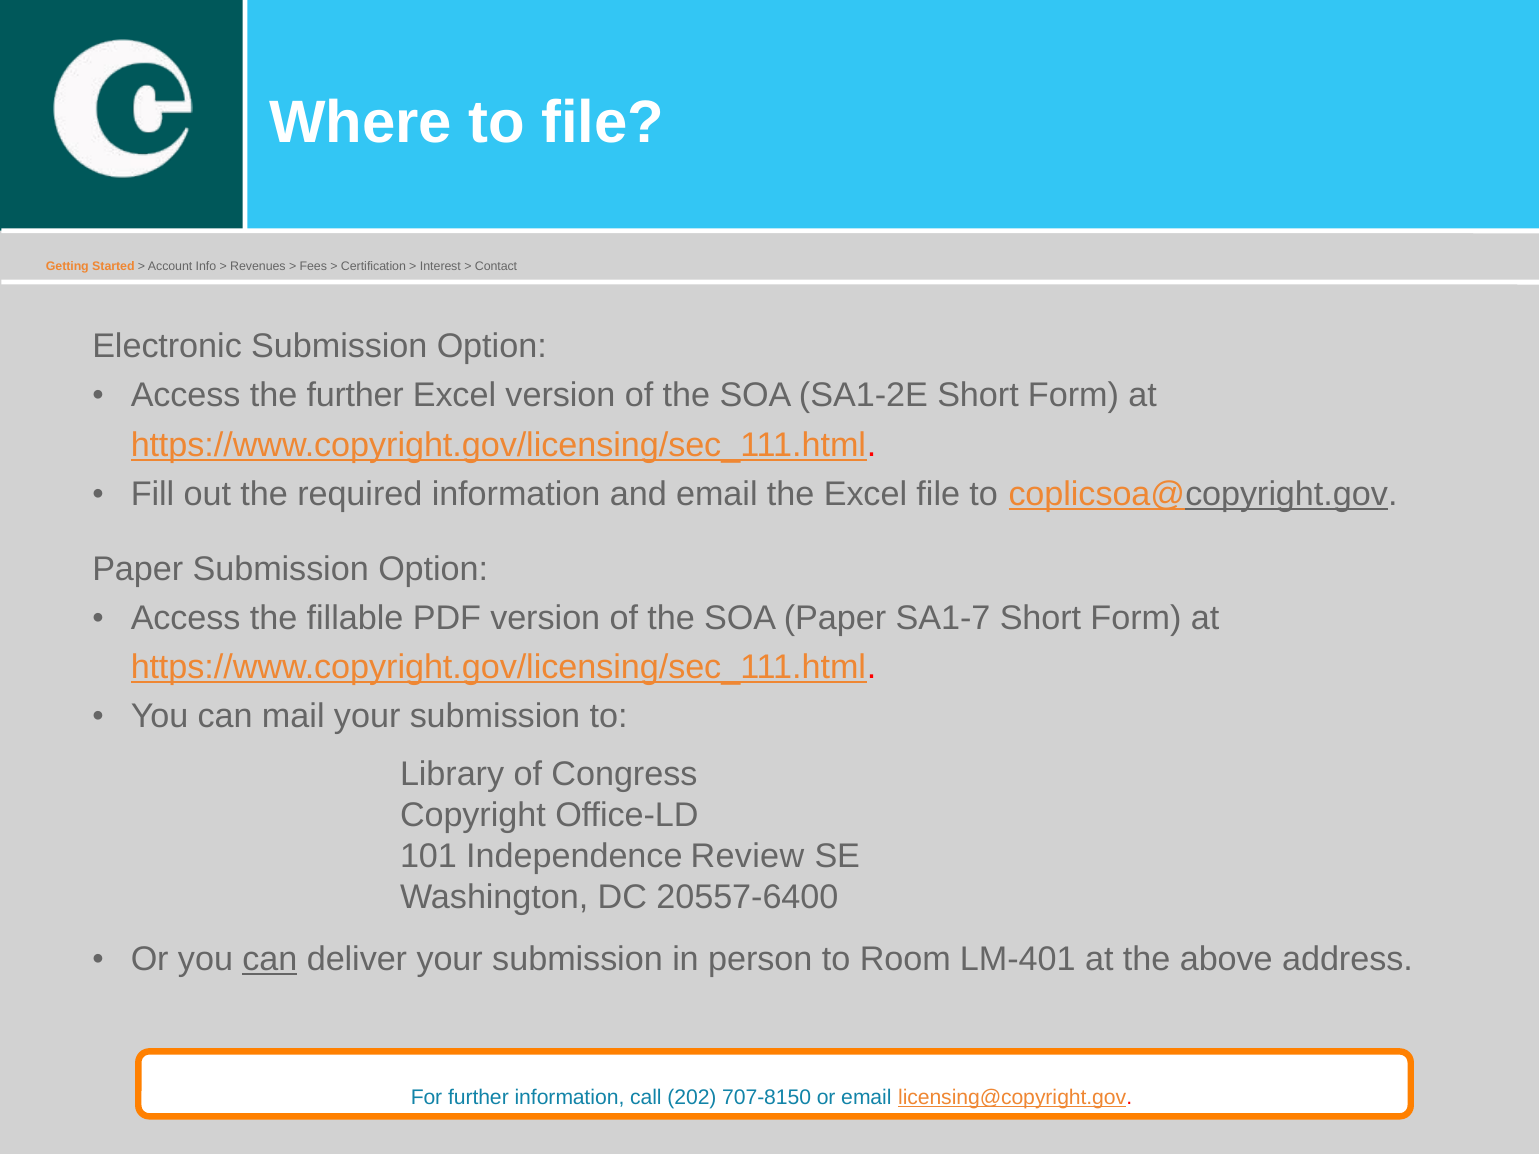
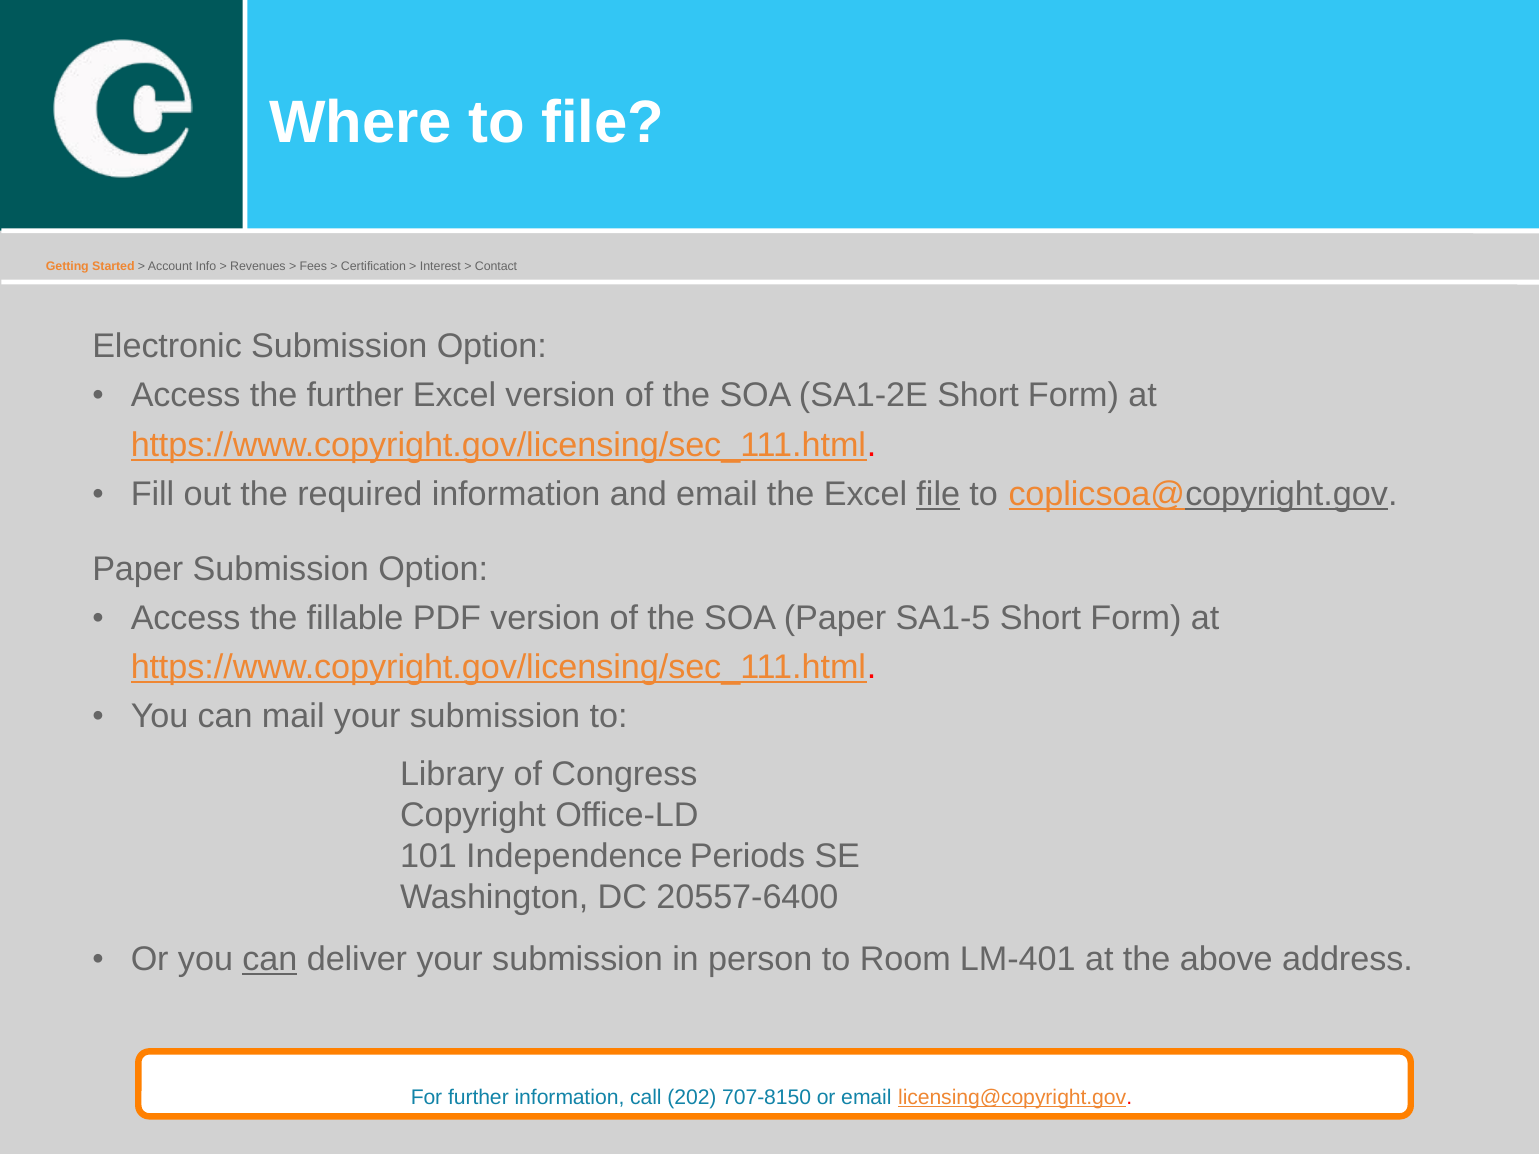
file underline: none -> present (938, 494)
SA1-7: SA1-7 -> SA1-5 (943, 618)
Review: Review -> Periods (748, 857)
